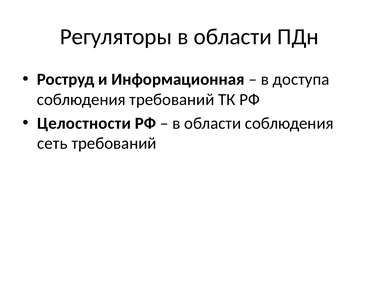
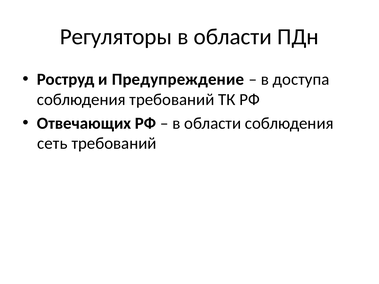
Информационная: Информационная -> Предупреждение (178, 80)
Целостности: Целостности -> Отвечающих (84, 123)
